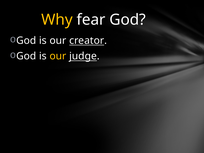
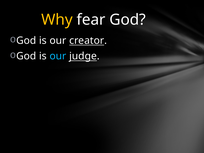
our colour: yellow -> light blue (58, 56)
